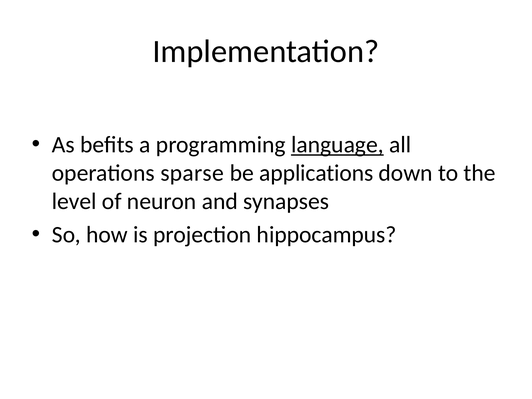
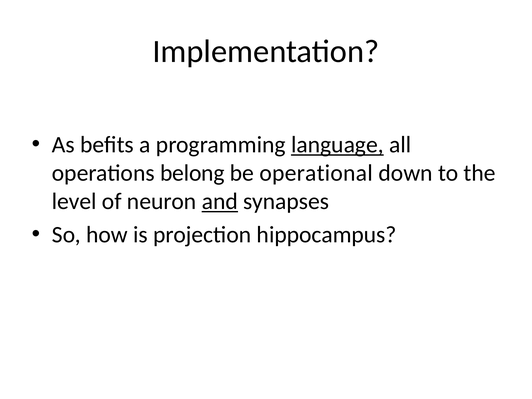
sparse: sparse -> belong (192, 173)
applications: applications -> operational (316, 173)
and underline: none -> present (220, 201)
